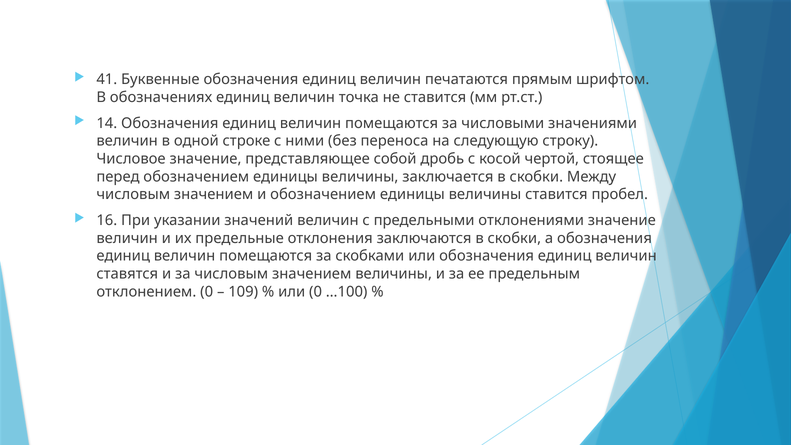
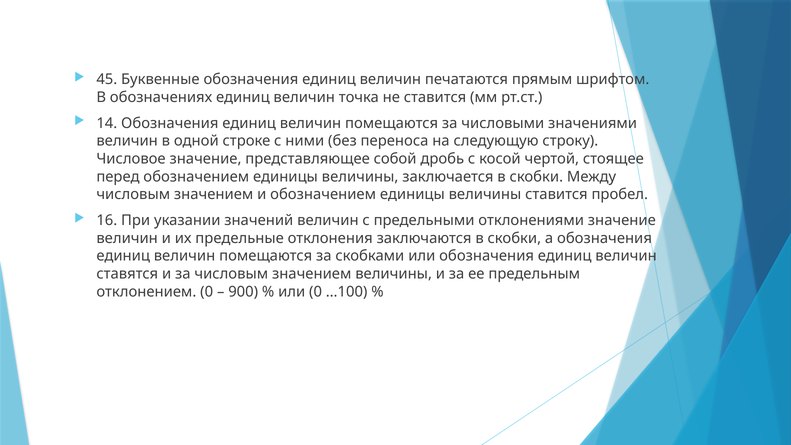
41: 41 -> 45 (107, 79)
109: 109 -> 900 (243, 292)
